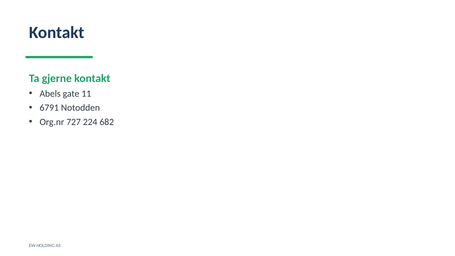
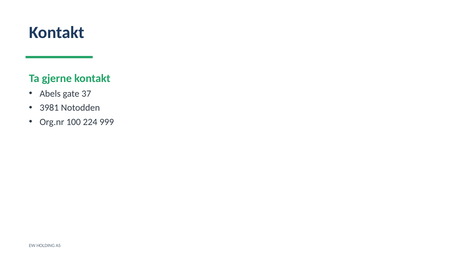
11: 11 -> 37 (86, 94)
6791: 6791 -> 3981 (49, 108)
727: 727 -> 100 (74, 122)
682: 682 -> 999 (107, 122)
